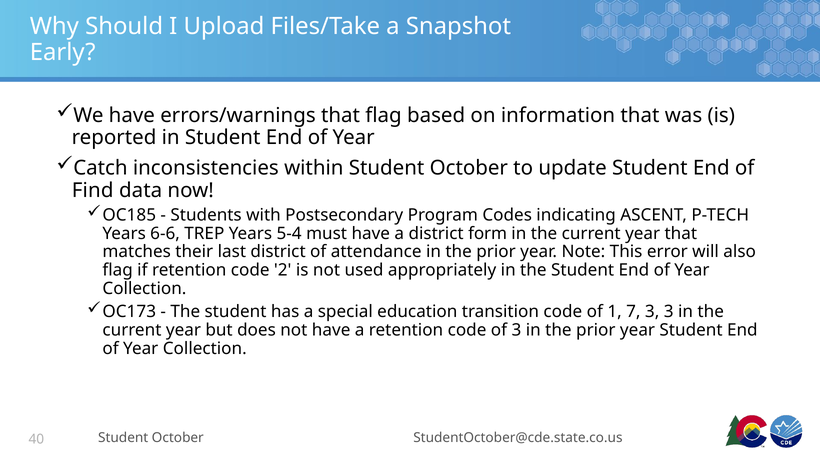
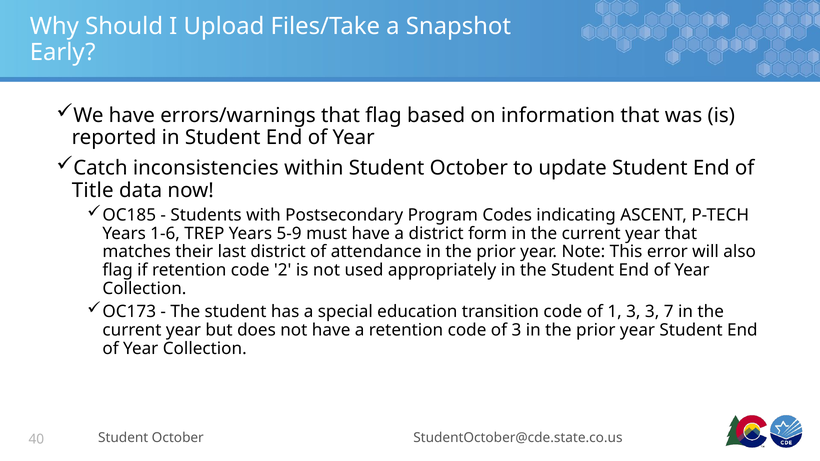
Find: Find -> Title (93, 190)
6-6: 6-6 -> 1-6 (165, 234)
5-4: 5-4 -> 5-9 (289, 234)
1 7: 7 -> 3 (633, 312)
3 3: 3 -> 7 (669, 312)
